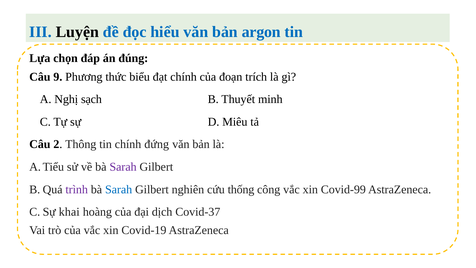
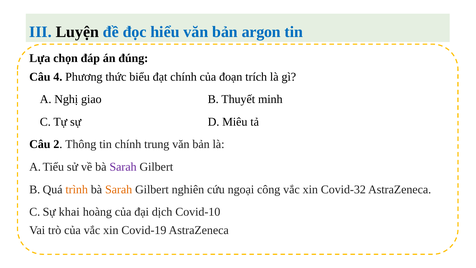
9: 9 -> 4 (58, 77)
sạch: sạch -> giao (91, 99)
đứng: đứng -> trung (157, 144)
trình colour: purple -> orange (77, 189)
Sarah colour: blue -> orange (119, 189)
thống: thống -> ngoại (241, 189)
Covid-99: Covid-99 -> Covid-32 (343, 189)
Covid-37: Covid-37 -> Covid-10 (198, 212)
